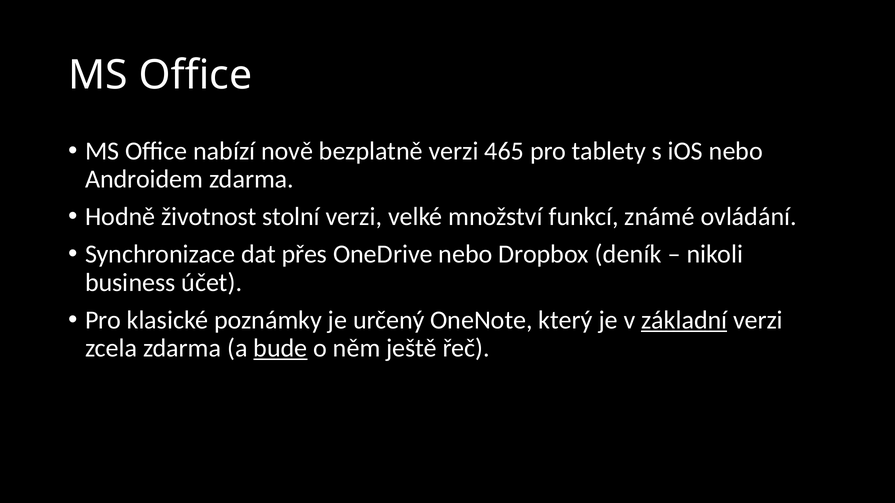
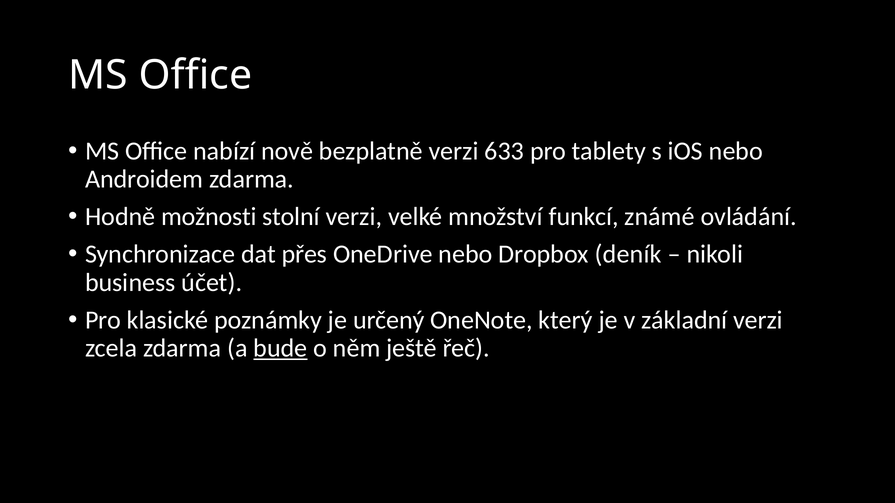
465: 465 -> 633 (504, 151)
životnost: životnost -> možnosti (209, 217)
základní underline: present -> none (684, 320)
